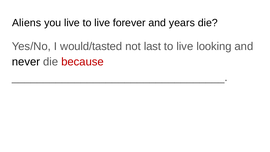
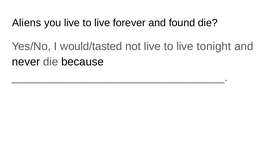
years: years -> found (182, 23)
not last: last -> live (152, 46)
looking: looking -> tonight (214, 46)
because colour: red -> black (83, 62)
